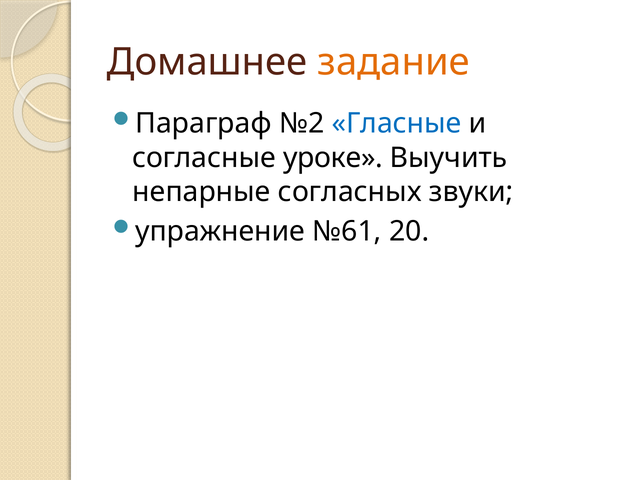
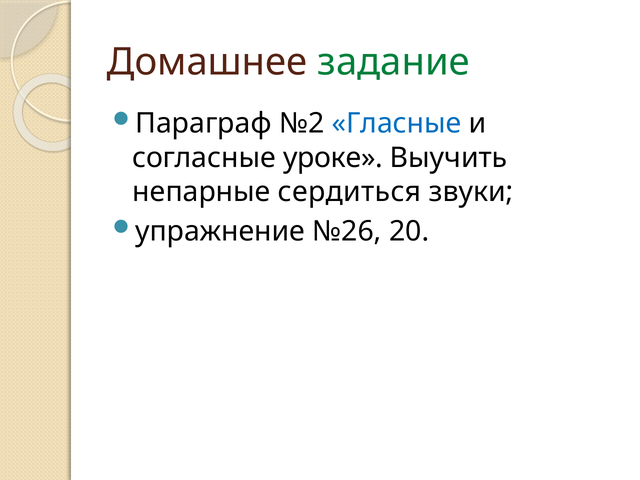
задание colour: orange -> green (394, 62)
согласных: согласных -> сердиться (350, 192)
№61: №61 -> №26 (347, 231)
